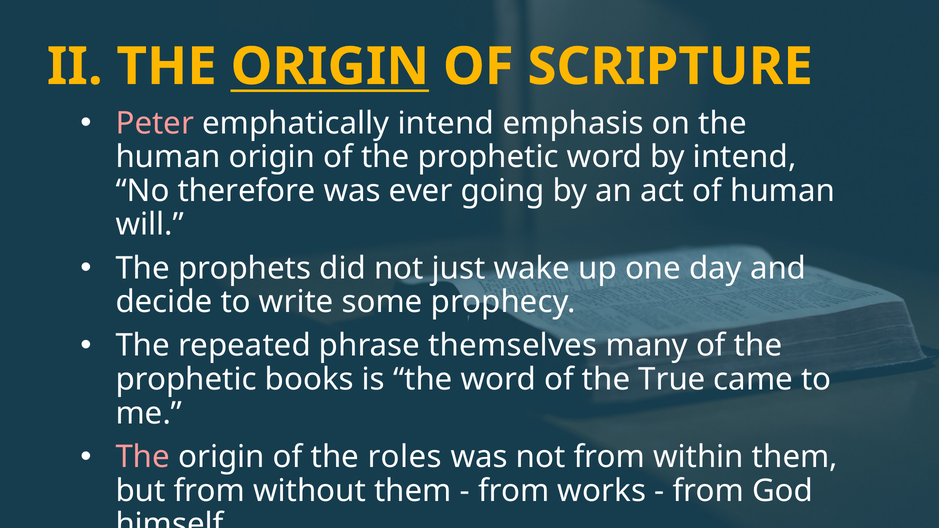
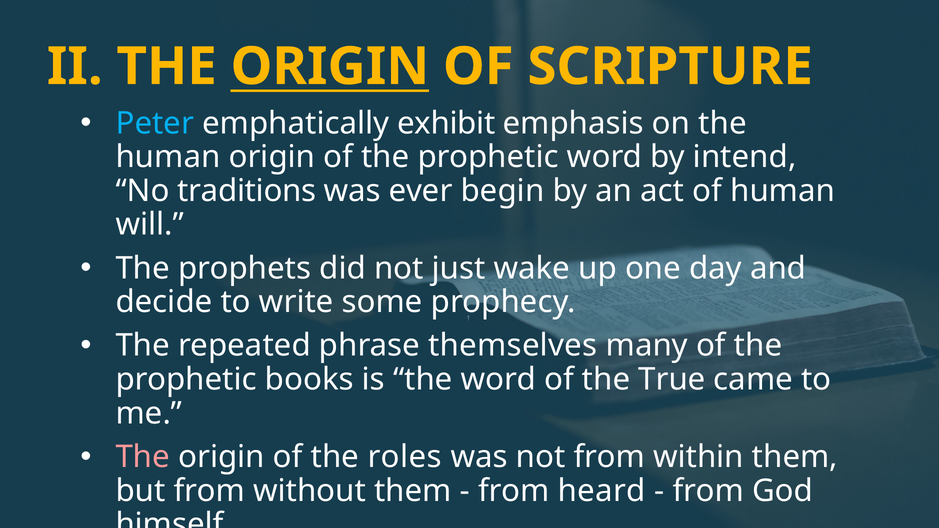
Peter colour: pink -> light blue (155, 123)
emphatically intend: intend -> exhibit (446, 123)
therefore: therefore -> traditions (247, 191)
going: going -> begin (503, 191)
works: works -> heard (602, 491)
